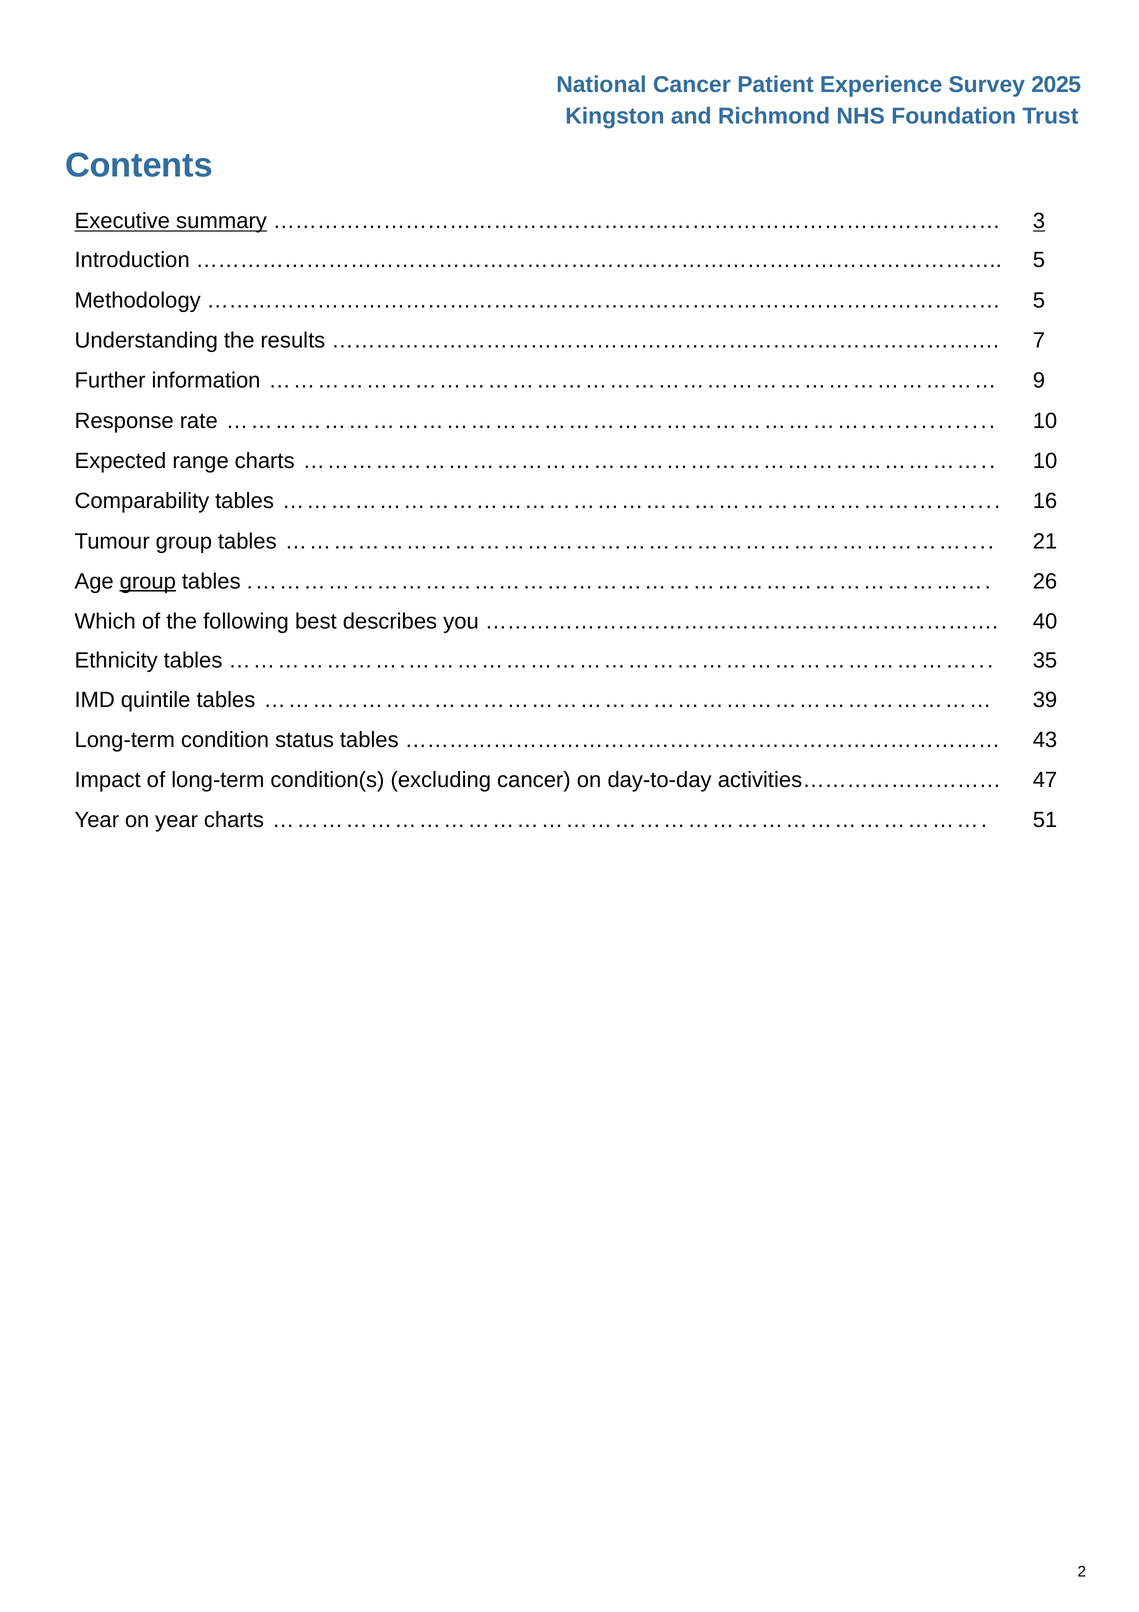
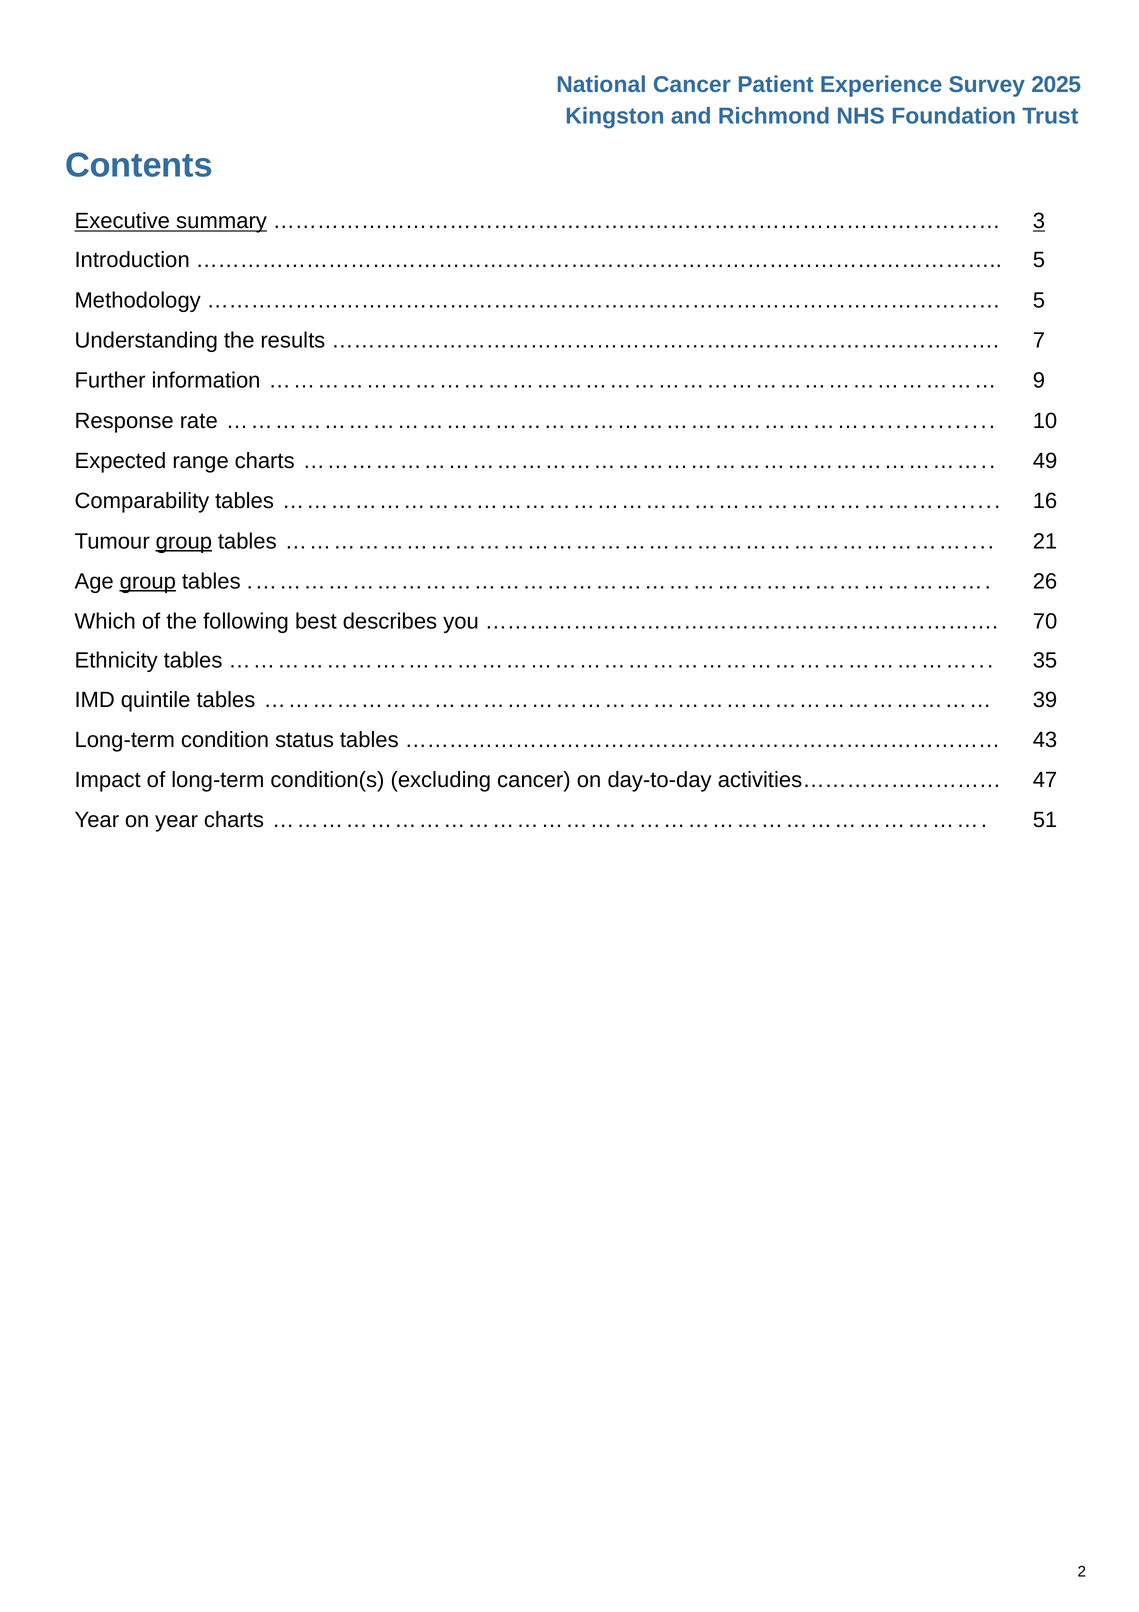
10: 10 -> 49 (1045, 461)
group underline: none -> present (184, 541)
40: 40 -> 70 (1045, 622)
